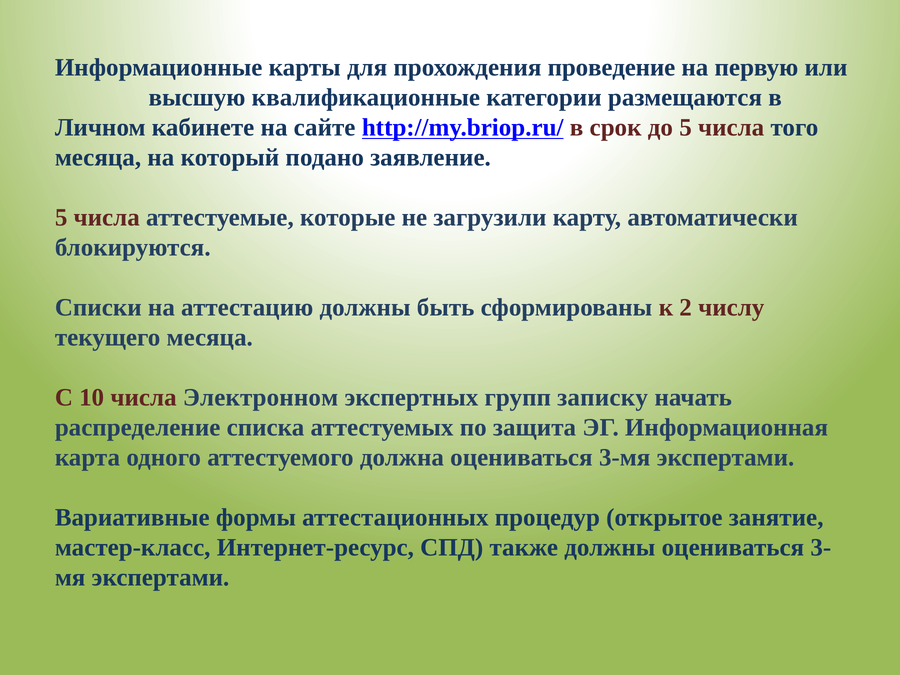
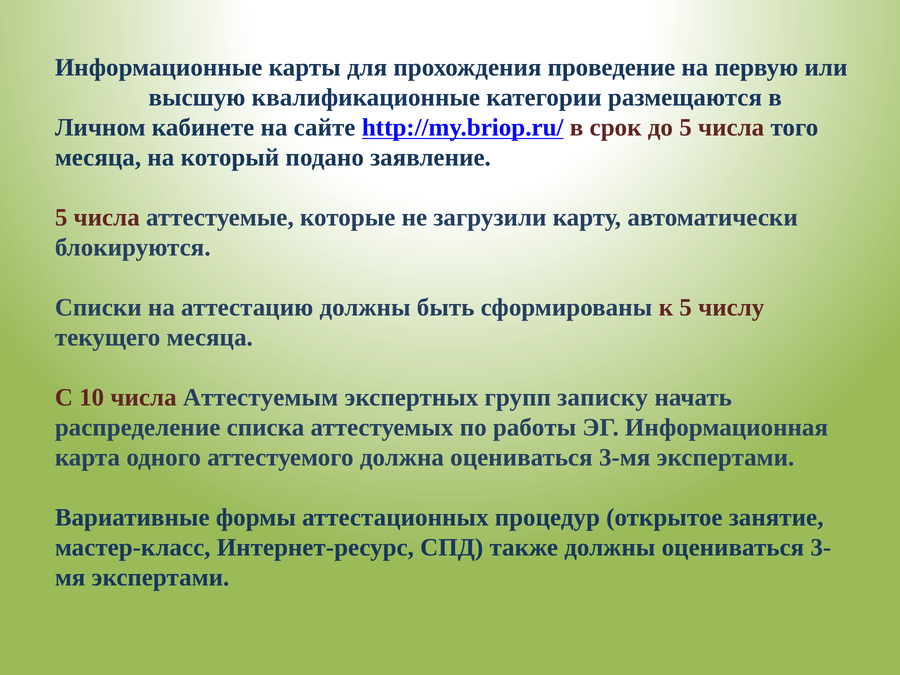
к 2: 2 -> 5 (686, 308)
Электронном: Электронном -> Аттестуемым (261, 398)
защита: защита -> работы (535, 428)
